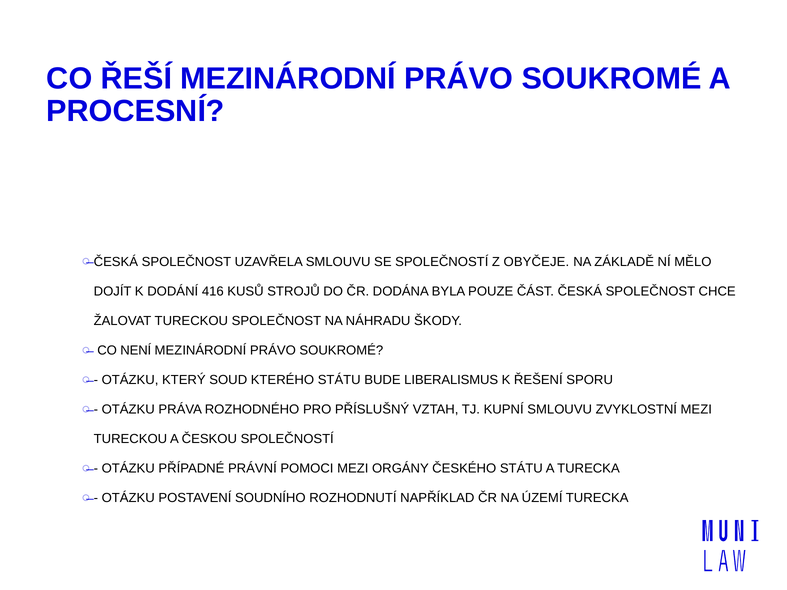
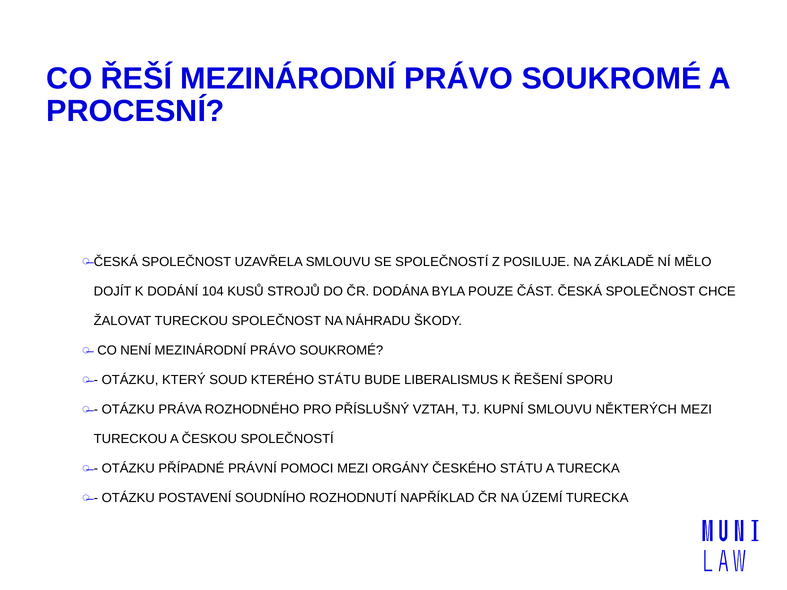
OBYČEJE: OBYČEJE -> POSILUJE (537, 262)
416: 416 -> 104 (213, 291)
ZVYKLOSTNÍ: ZVYKLOSTNÍ -> NĚKTERÝCH (636, 410)
